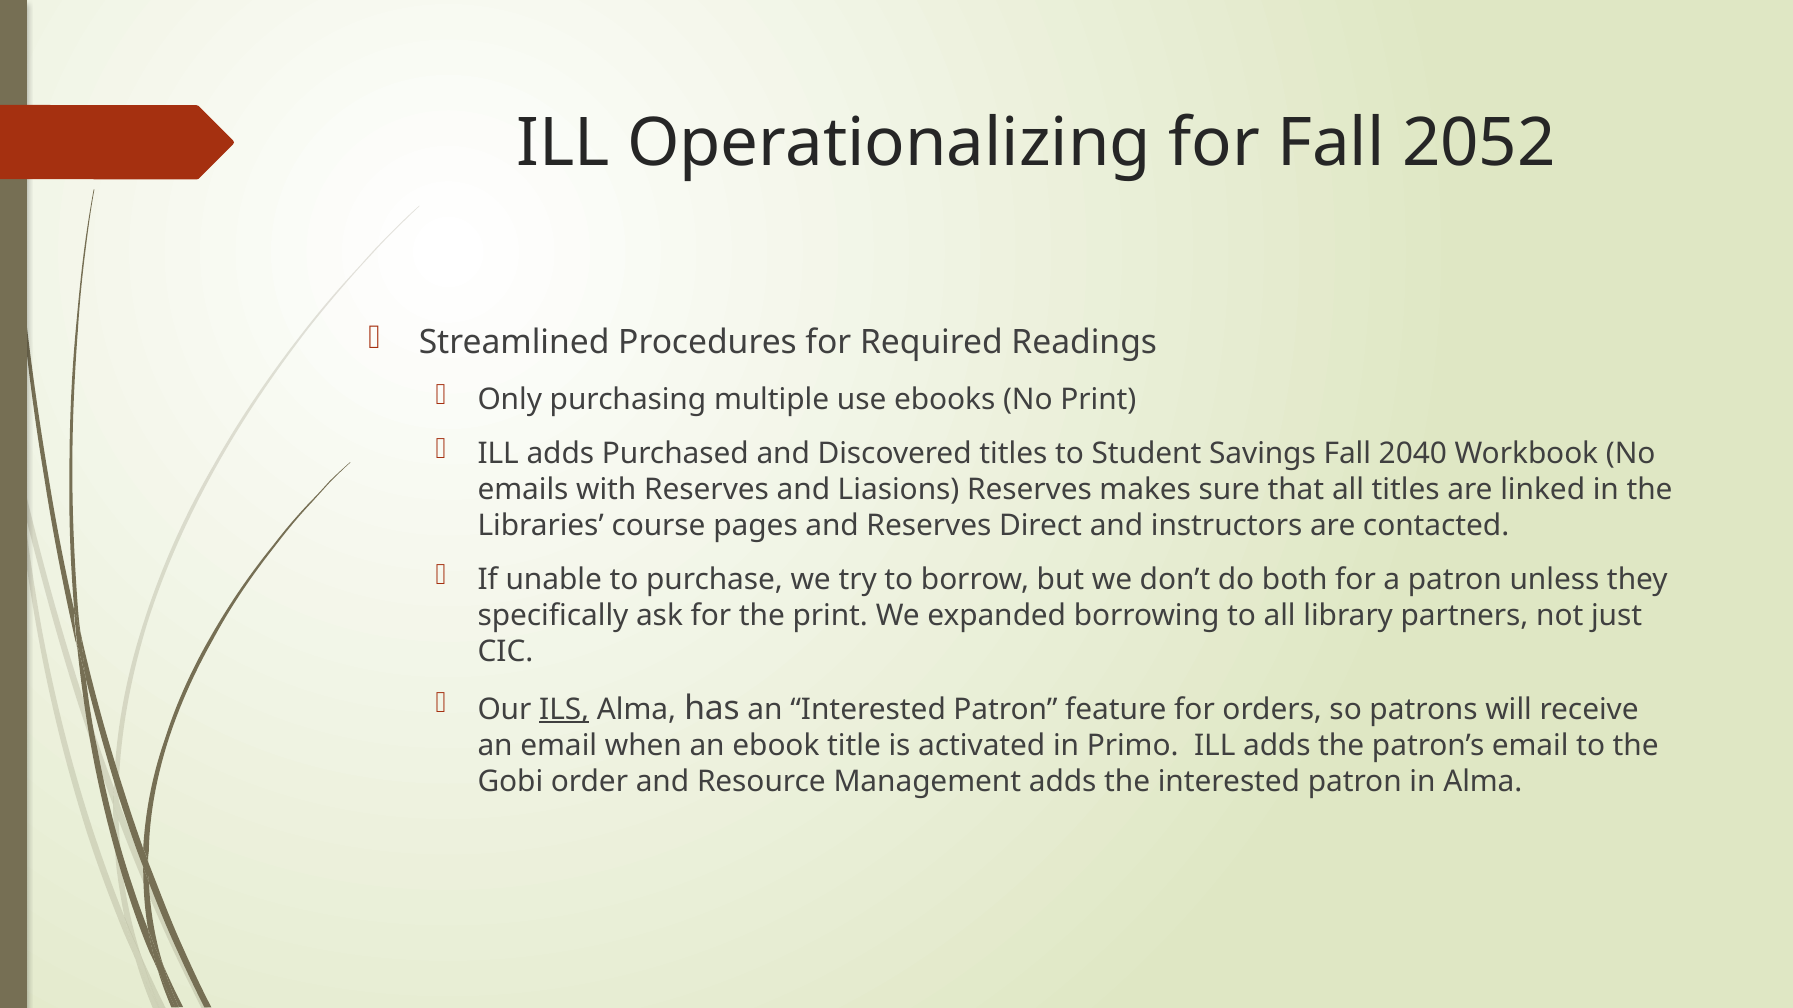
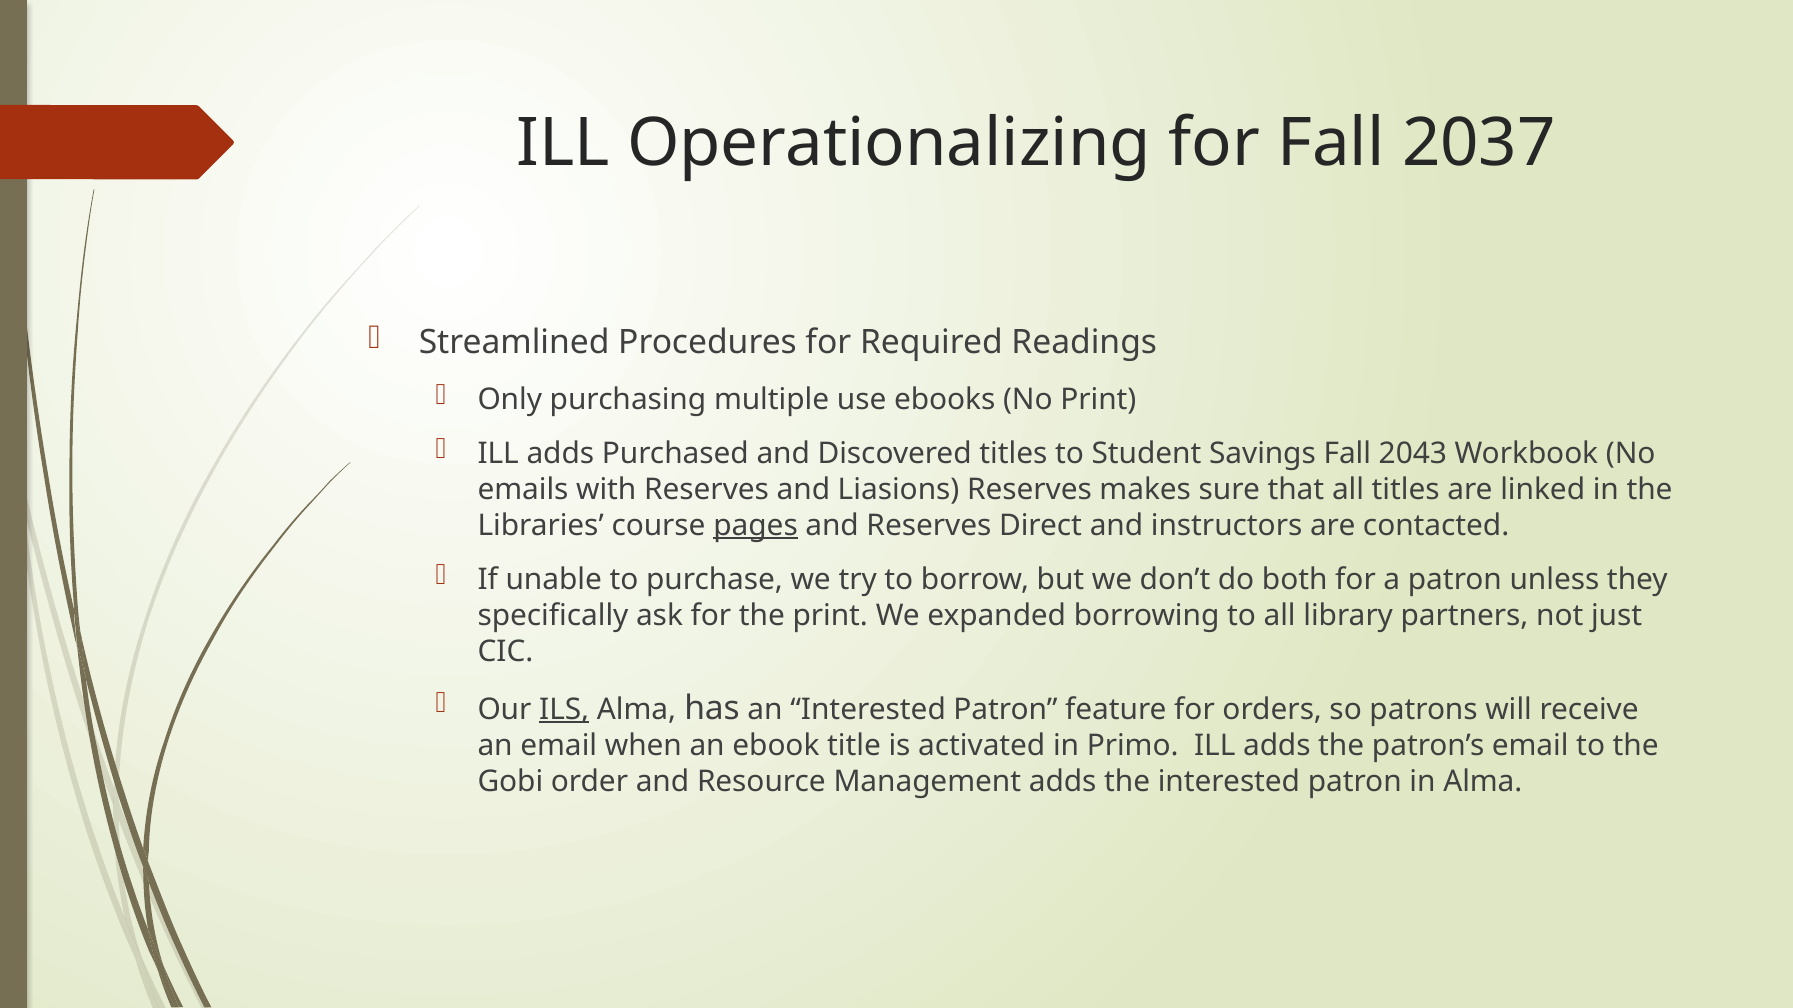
2052: 2052 -> 2037 (1479, 144)
2040: 2040 -> 2043 (1413, 454)
pages underline: none -> present (756, 526)
